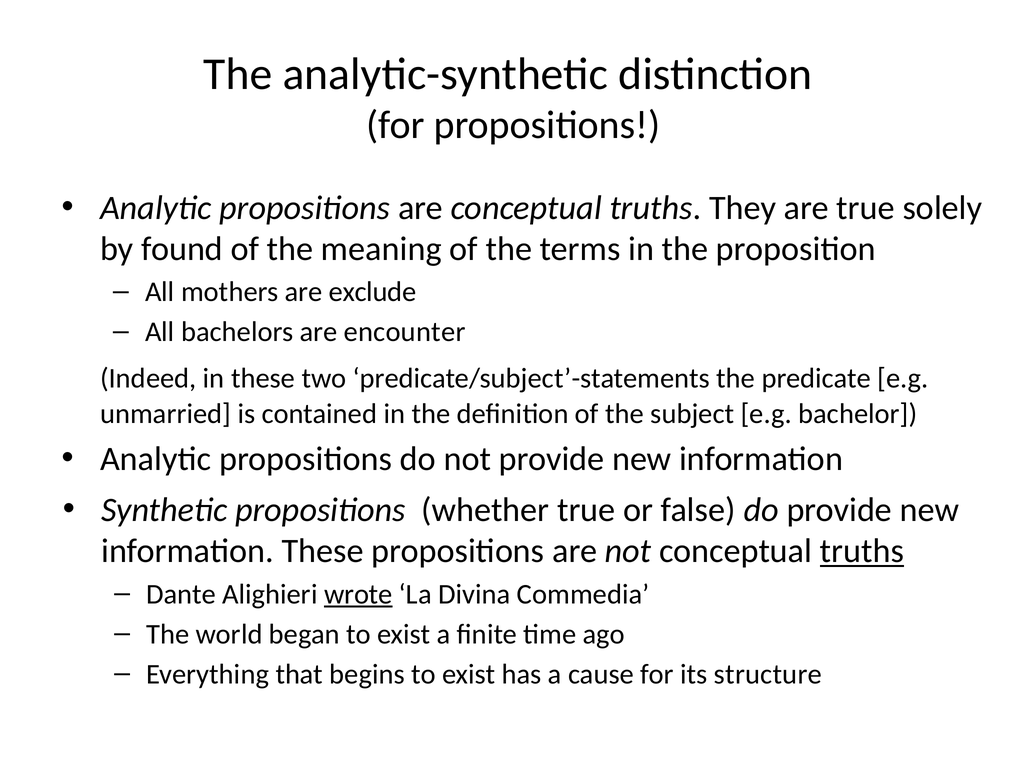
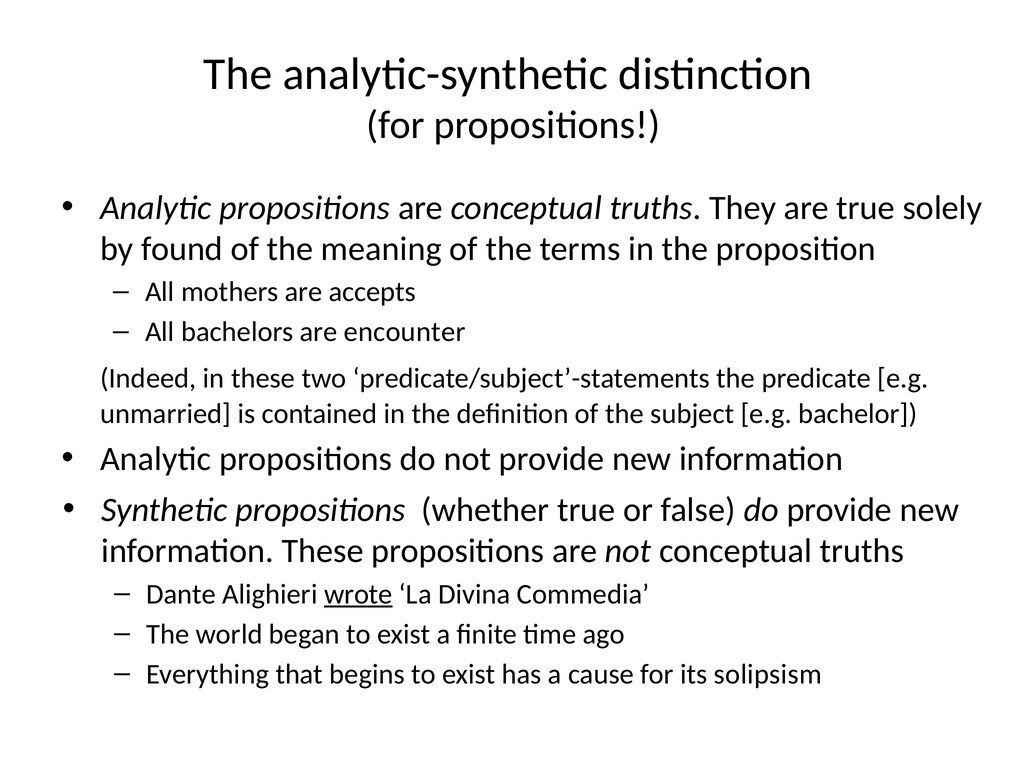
exclude: exclude -> accepts (372, 292)
truths underline: present -> none (862, 551)
structure: structure -> solipsism (768, 674)
